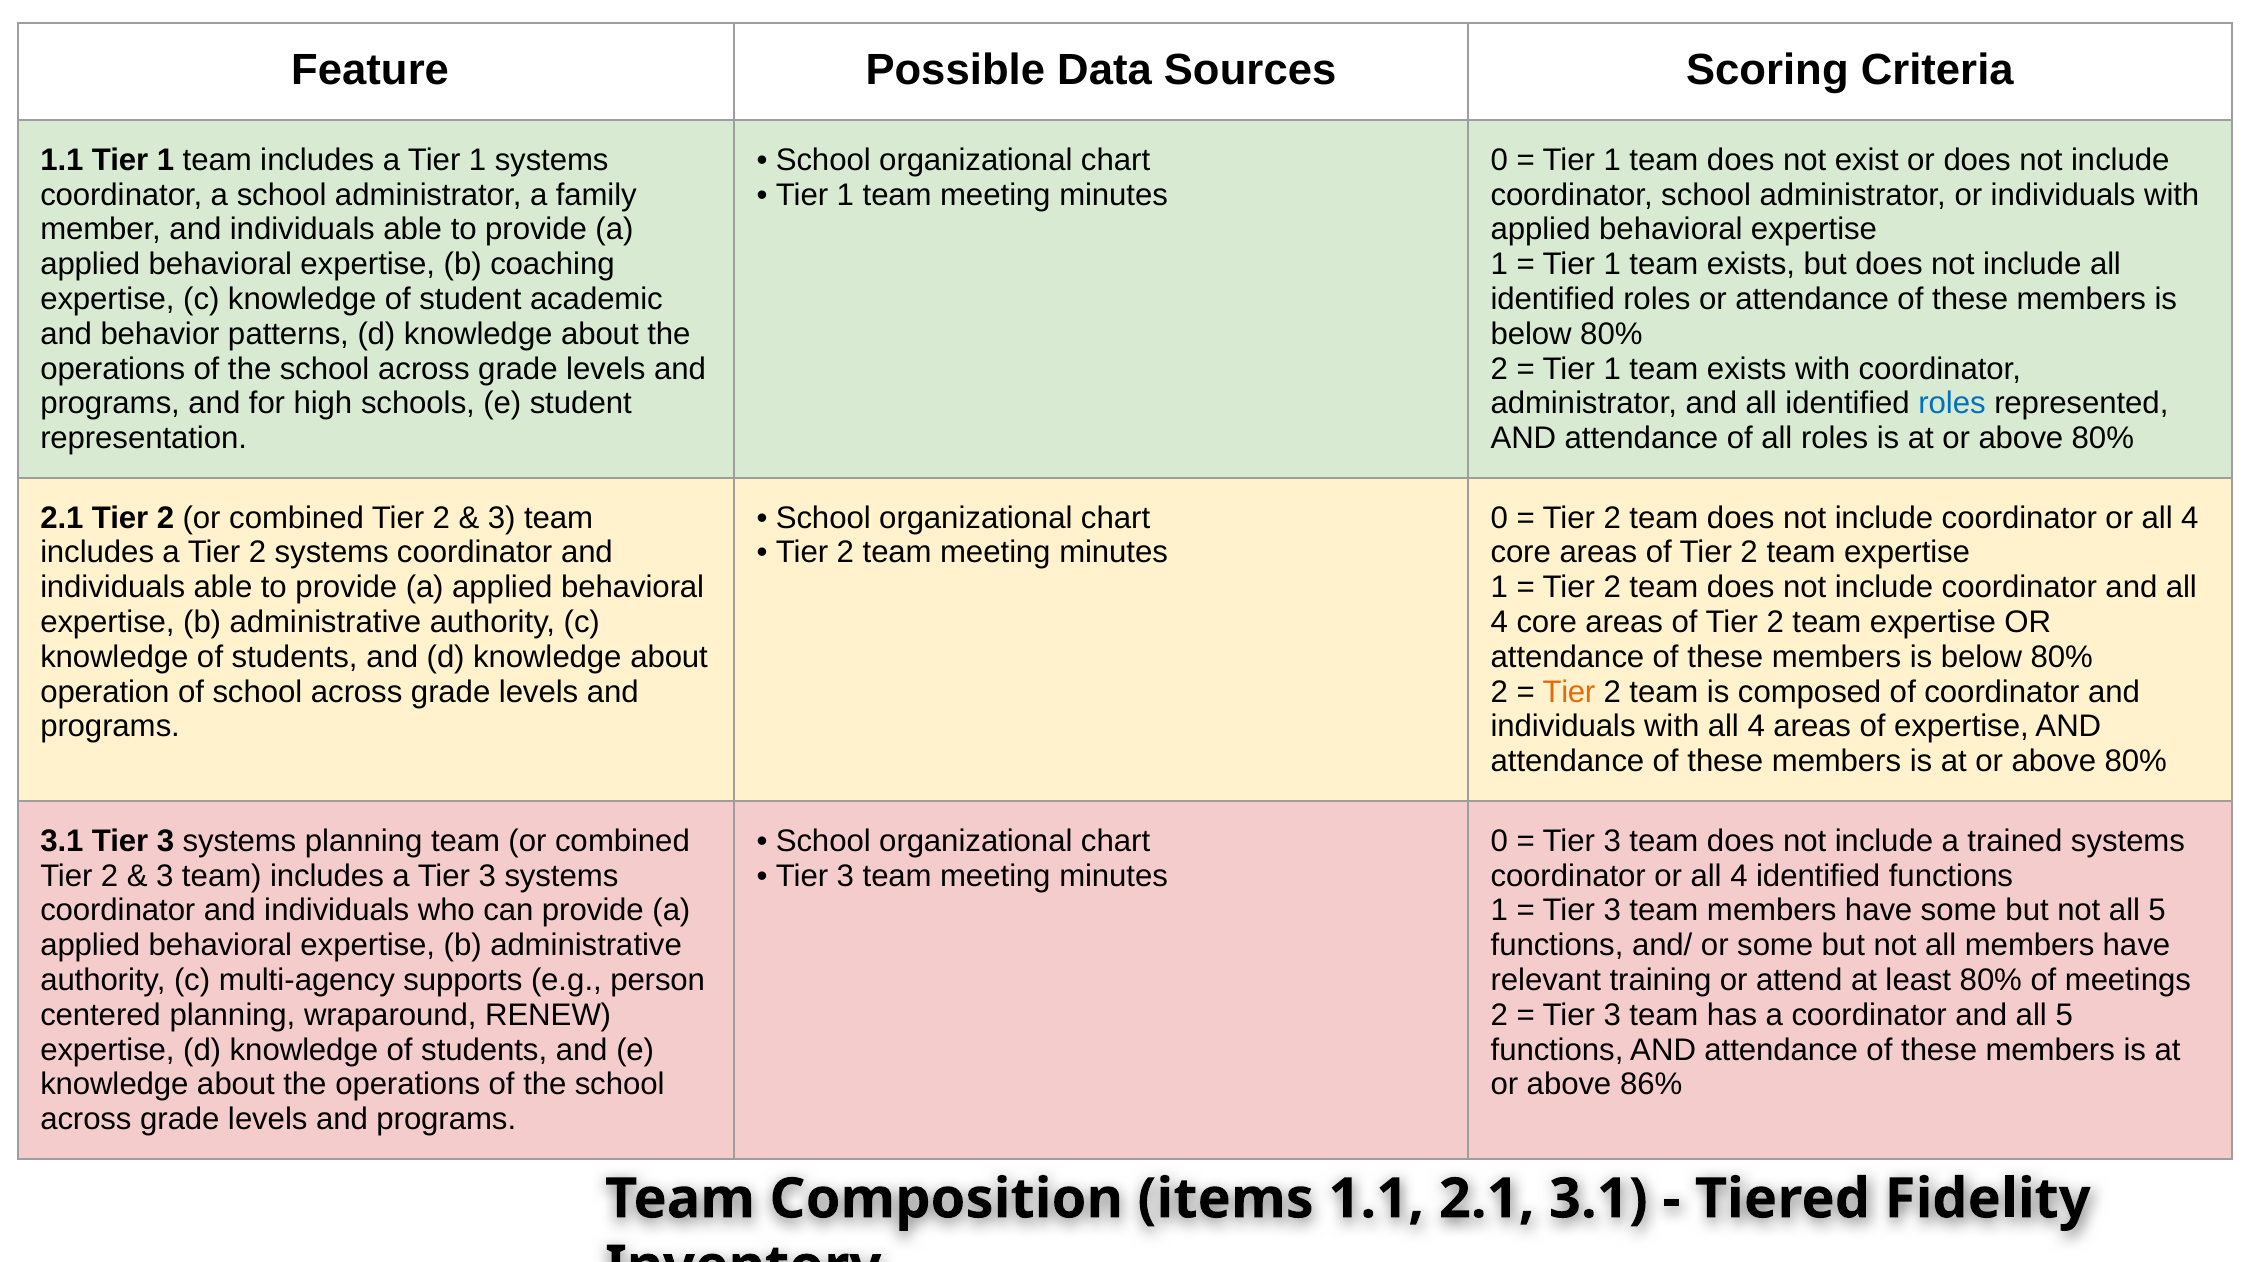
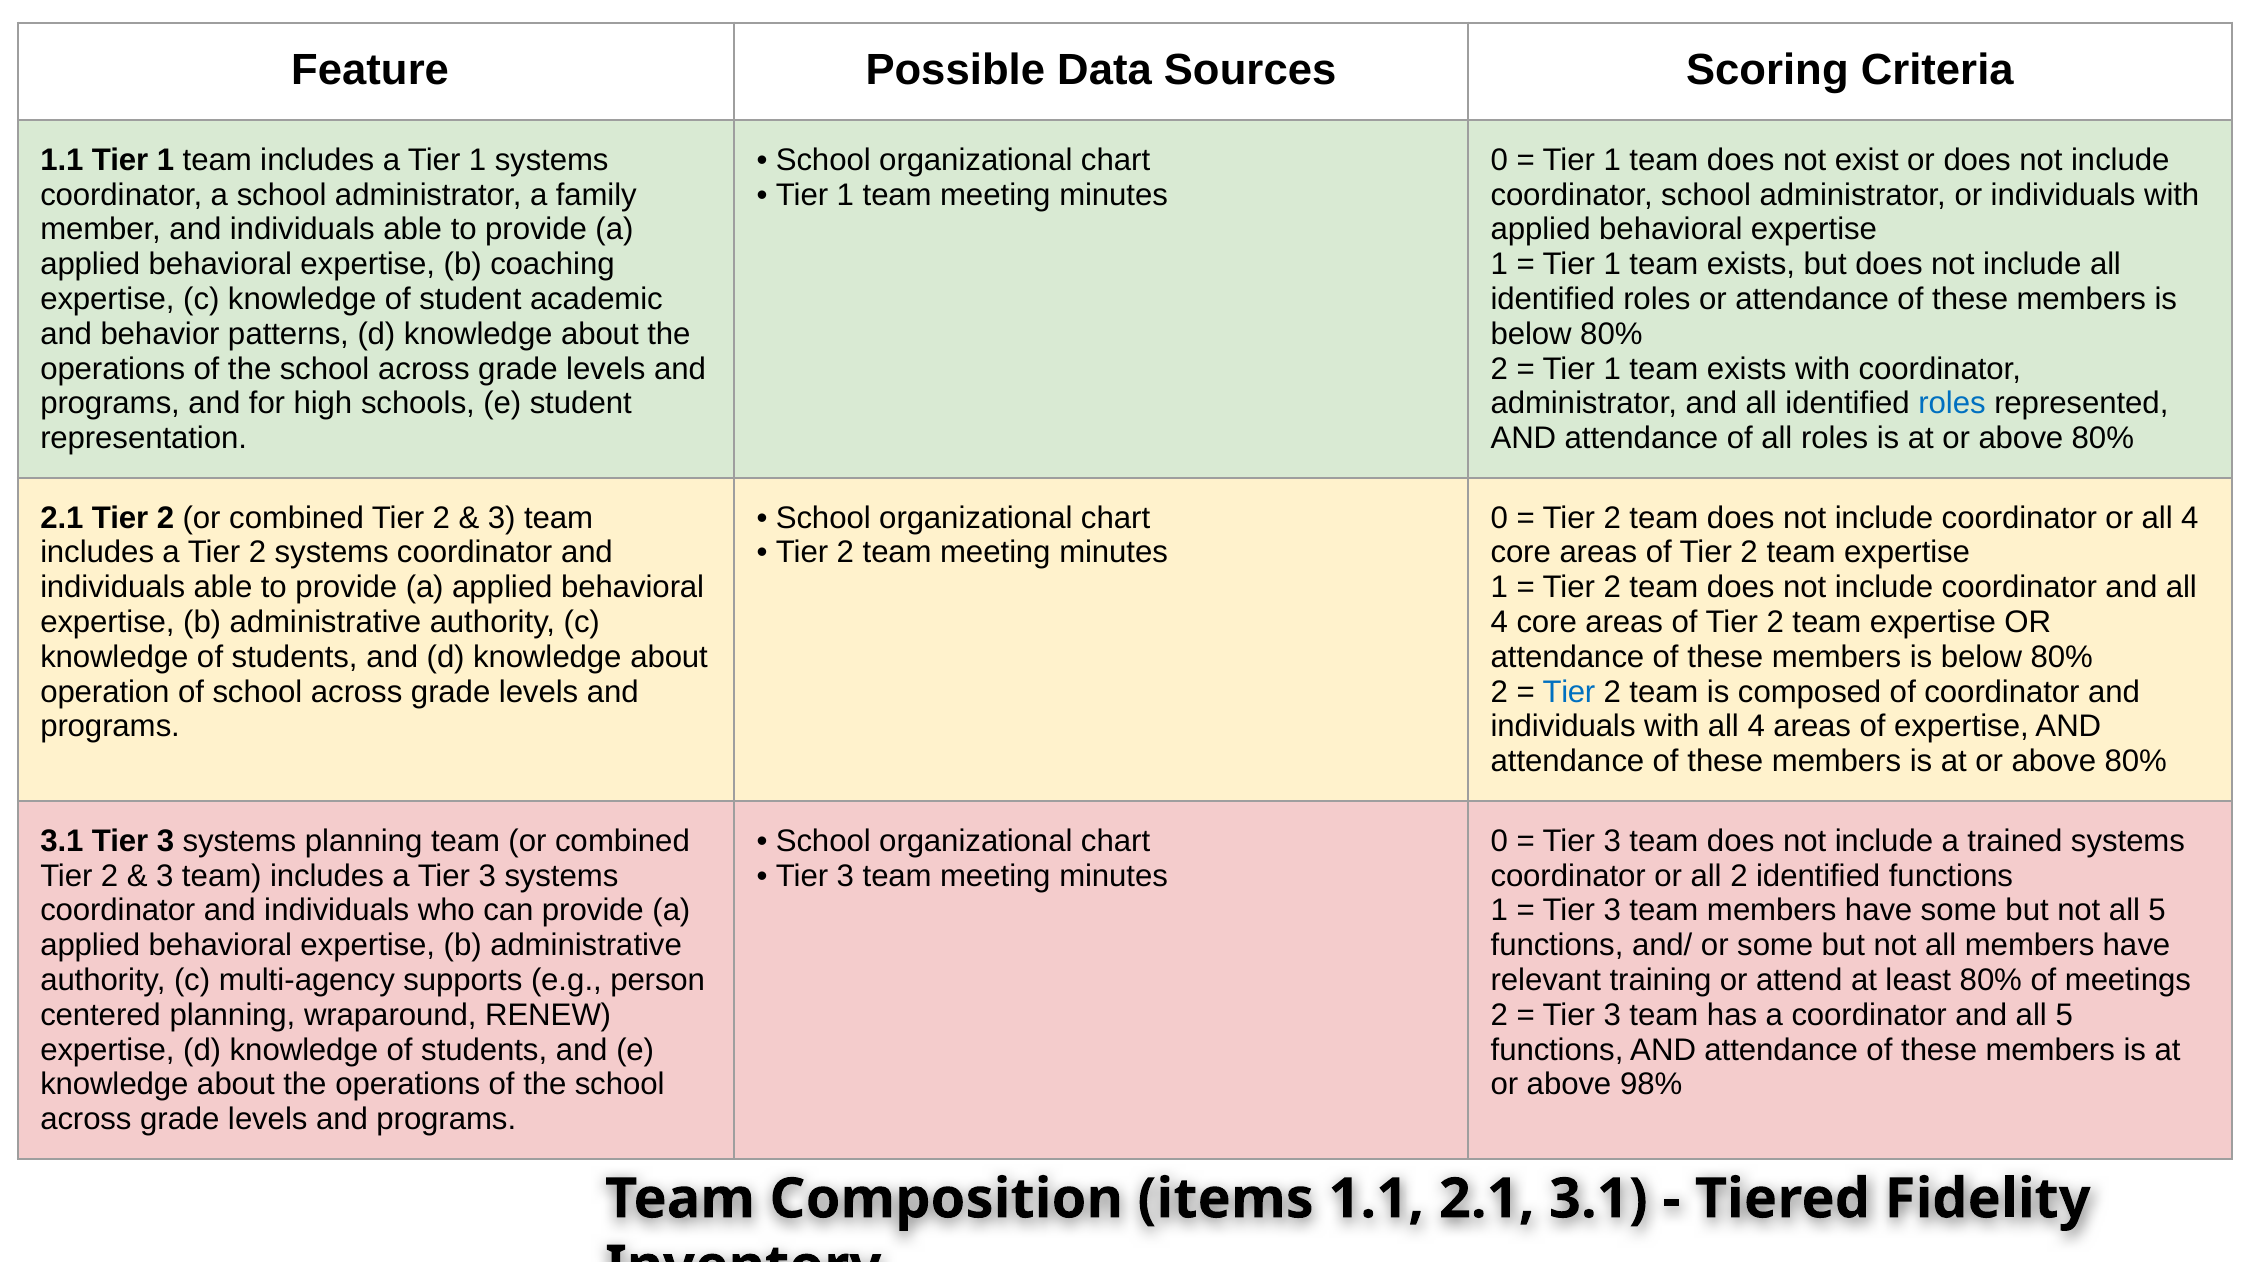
Tier colour: orange -> blue (1569, 692)
4: 4 -> 2 (1739, 876)
86%: 86% -> 98% (1651, 1084)
